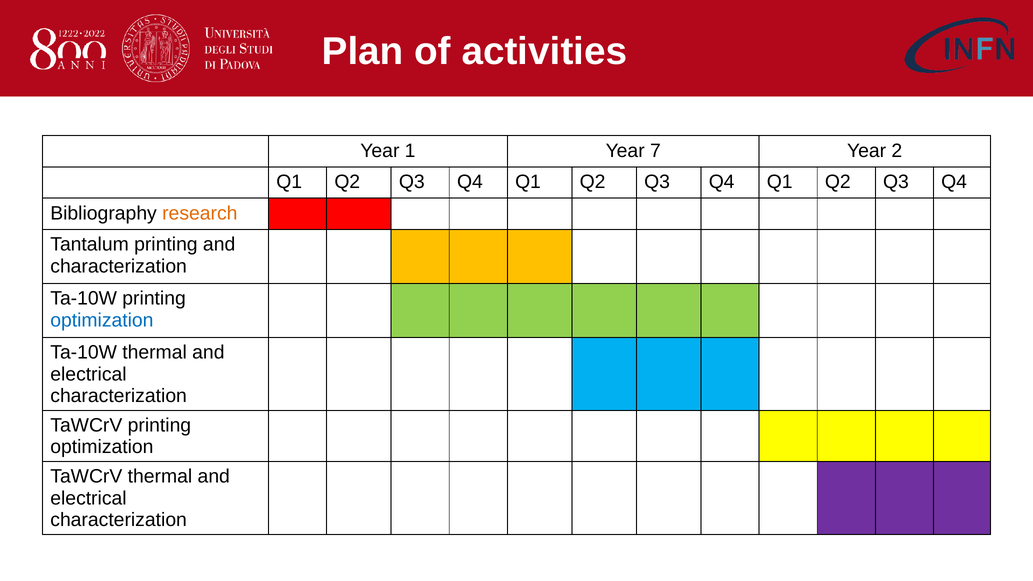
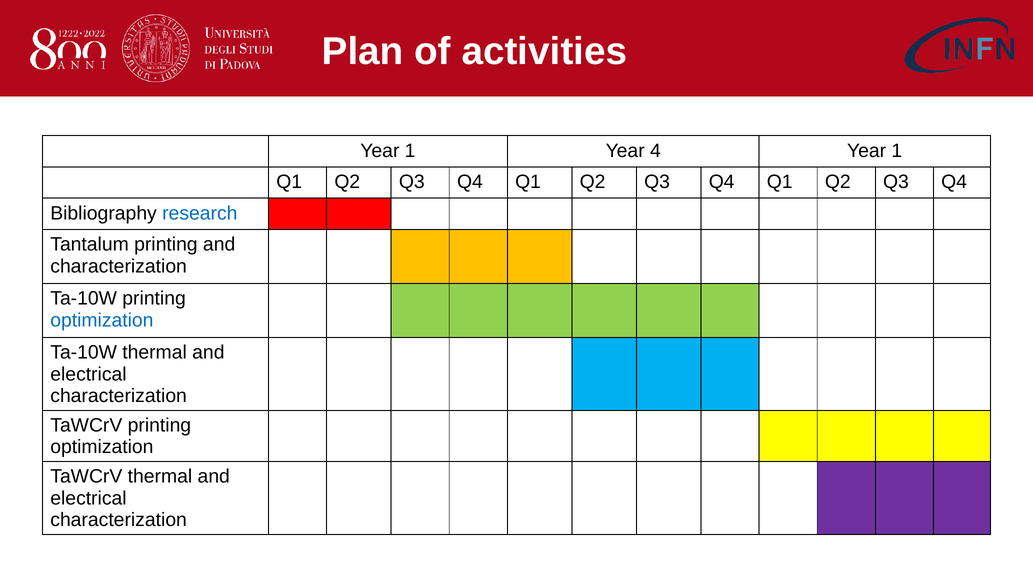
7: 7 -> 4 (655, 151)
2: 2 -> 1 (897, 151)
research colour: orange -> blue (200, 213)
